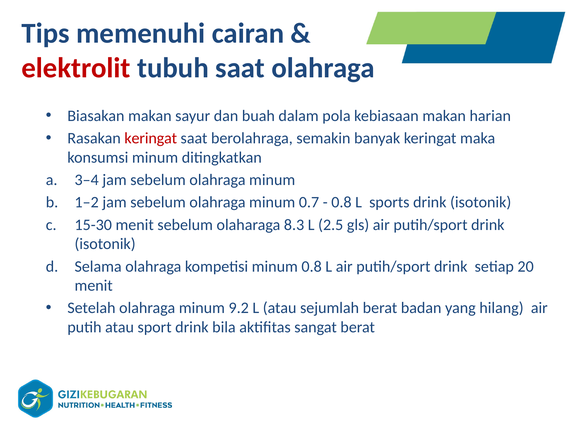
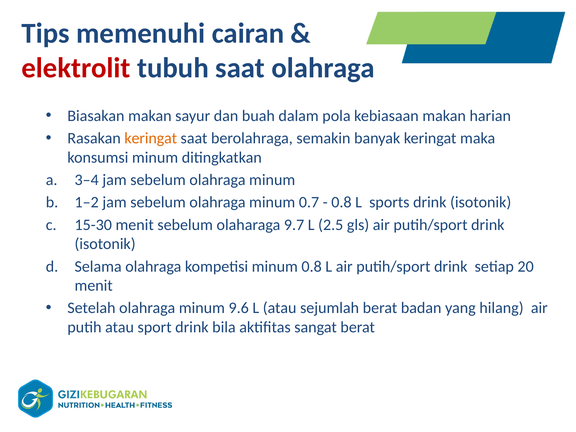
keringat colour: red -> orange (151, 138)
8.3: 8.3 -> 9.7 (294, 225)
9.2: 9.2 -> 9.6 (239, 308)
